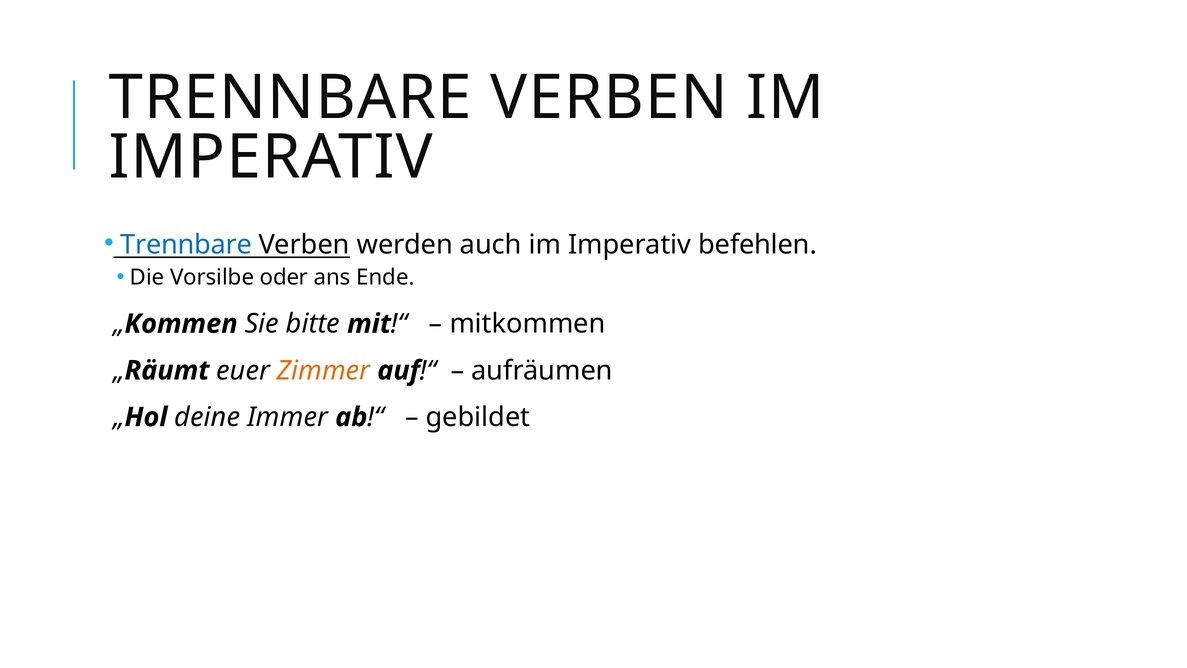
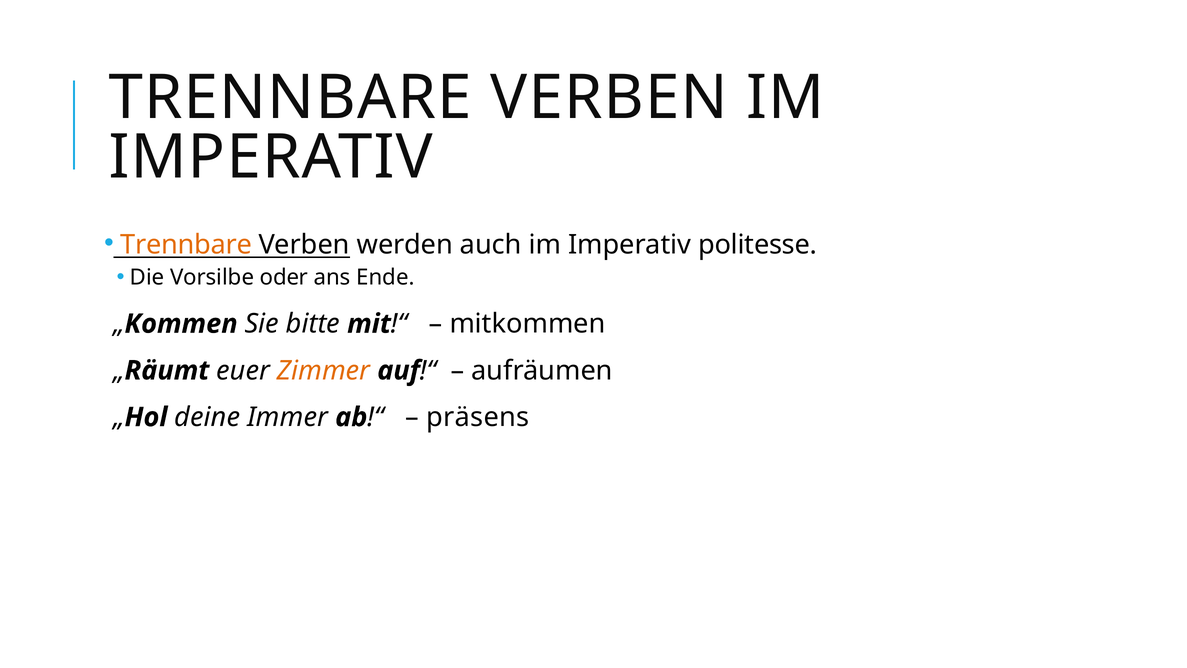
Trennbare colour: blue -> orange (186, 245)
befehlen: befehlen -> politesse (758, 245)
gebildet: gebildet -> präsens (478, 417)
